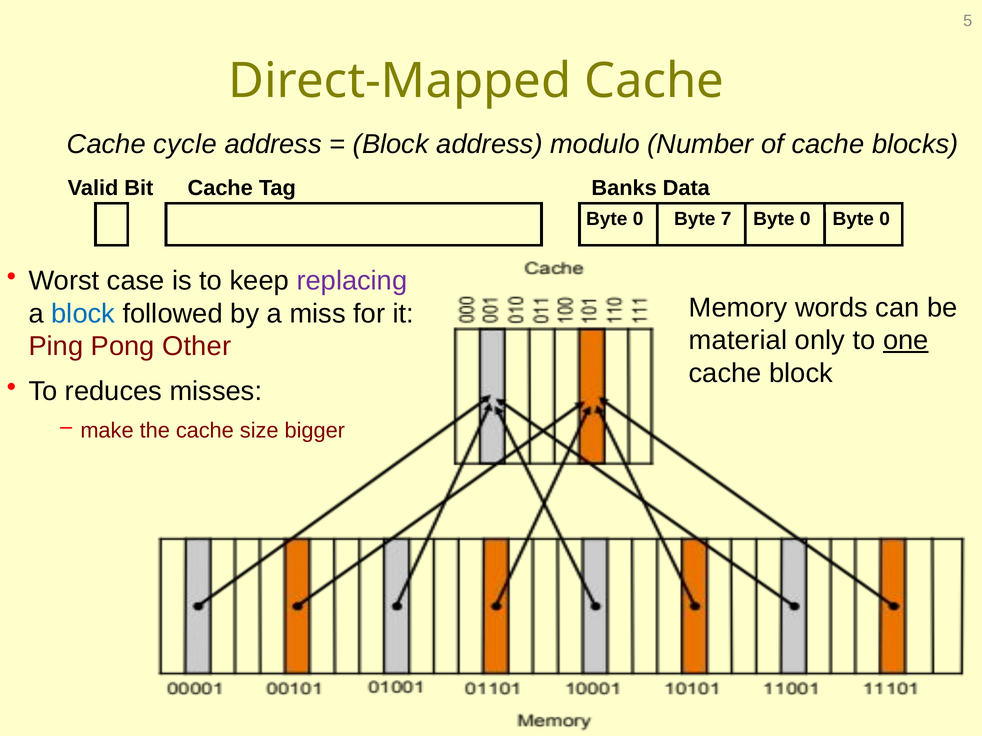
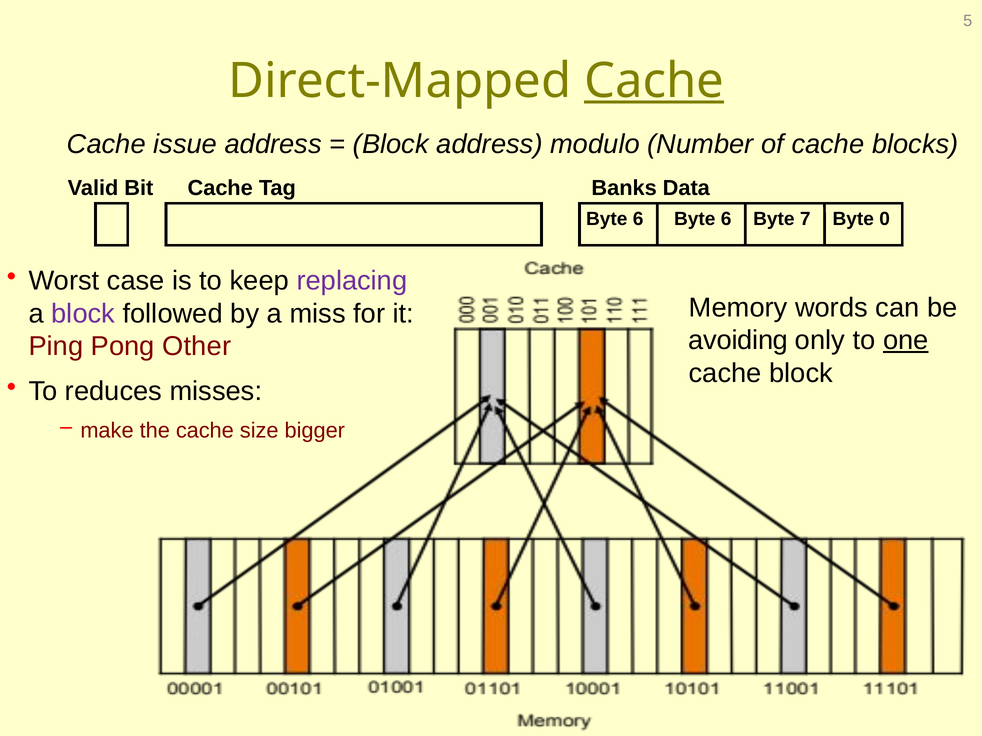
Cache underline: none -> present (654, 81)
cycle: cycle -> issue (185, 144)
0: 0 -> 6 (638, 219)
7: 7 -> 6 (726, 219)
0: 0 -> 7 (805, 219)
block colour: blue -> purple (83, 314)
material: material -> avoiding (738, 341)
